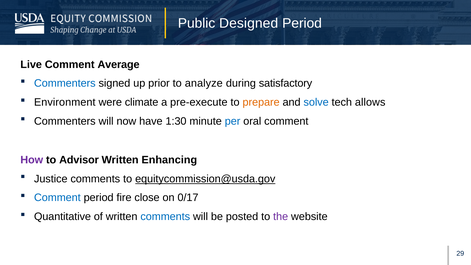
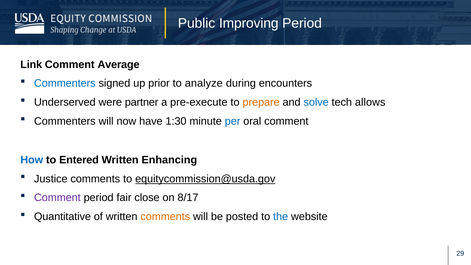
Designed: Designed -> Improving (249, 23)
Live: Live -> Link (31, 65)
satisfactory: satisfactory -> encounters (285, 83)
Environment: Environment -> Underserved (65, 102)
climate: climate -> partner (142, 102)
How colour: purple -> blue (32, 160)
Advisor: Advisor -> Entered (79, 160)
Comment colour: blue -> purple (57, 198)
fire: fire -> fair (124, 198)
0/17: 0/17 -> 8/17 (188, 198)
comments colour: blue -> orange (165, 216)
the colour: purple -> blue (281, 216)
